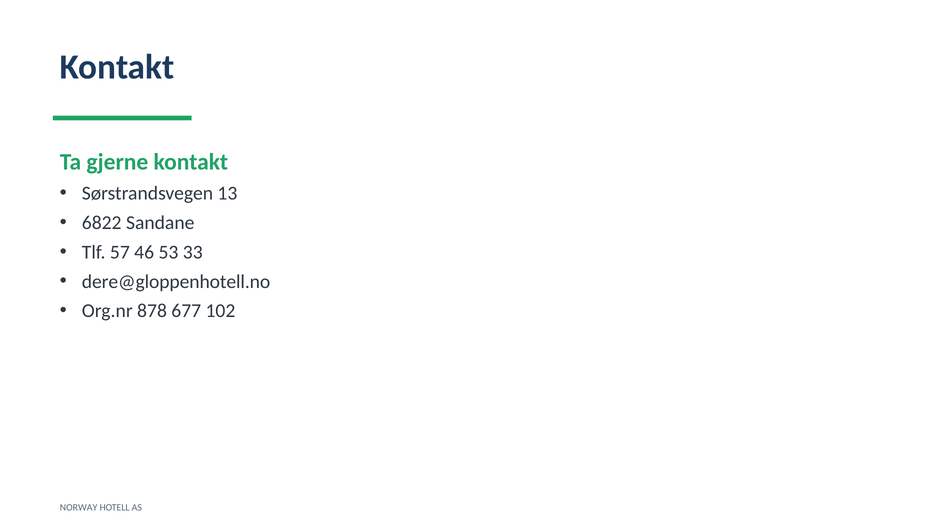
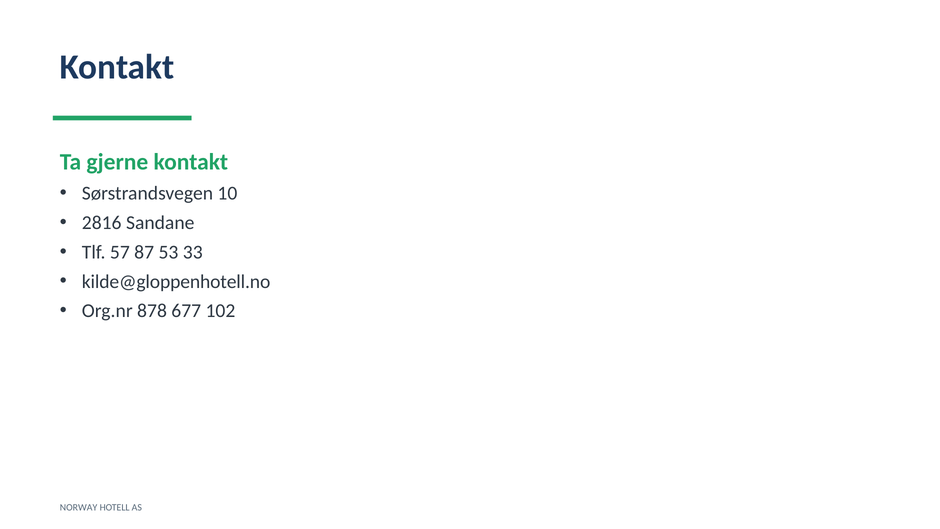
13: 13 -> 10 (227, 193)
6822: 6822 -> 2816 (102, 223)
46: 46 -> 87 (144, 252)
dere@gloppenhotell.no: dere@gloppenhotell.no -> kilde@gloppenhotell.no (176, 281)
